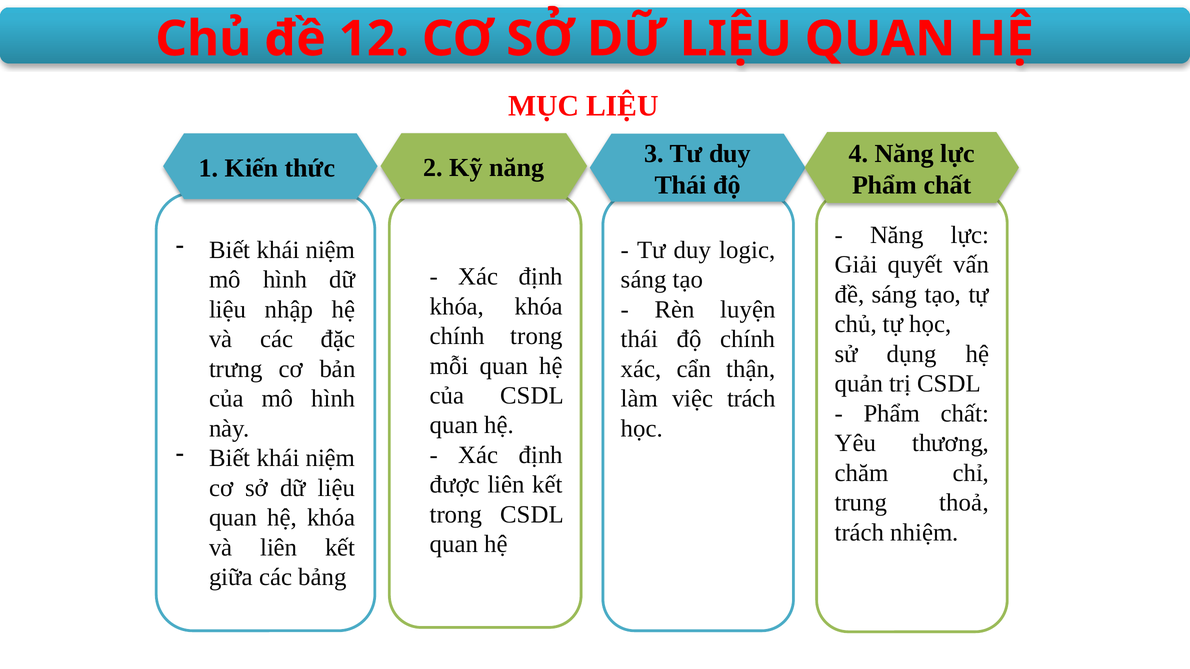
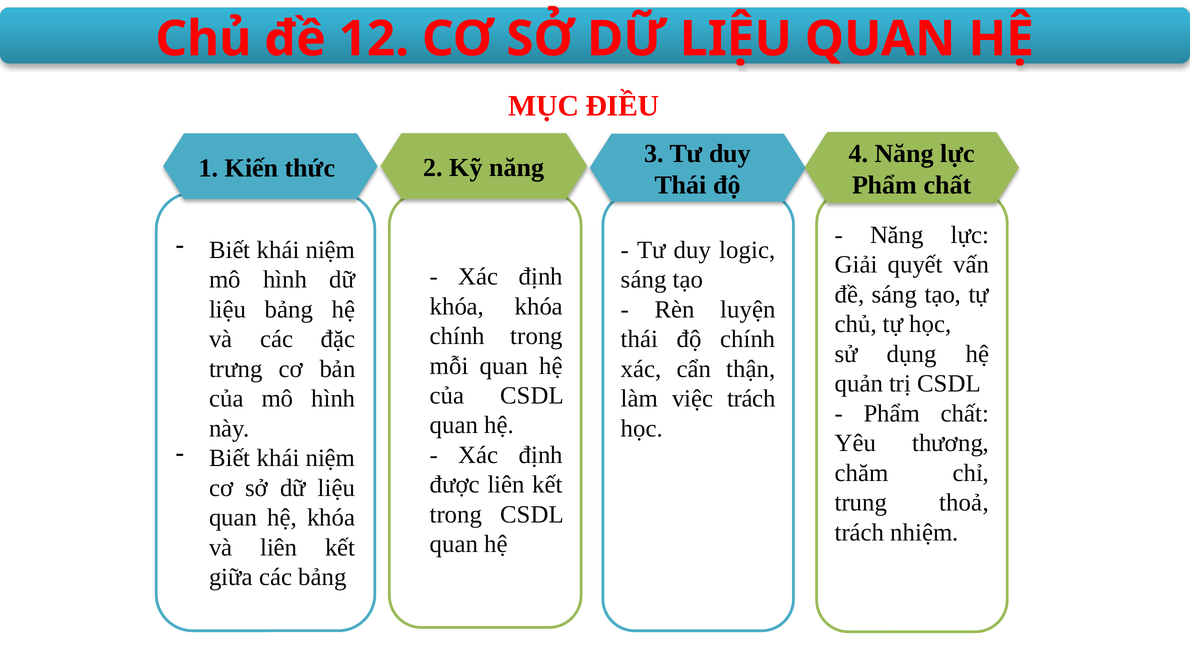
MỤC LIỆU: LIỆU -> ĐIỀU (623, 106)
liệu nhập: nhập -> bảng (289, 310)
